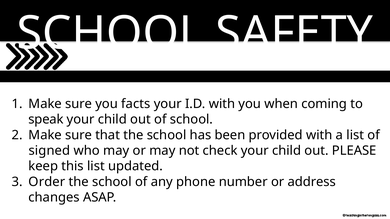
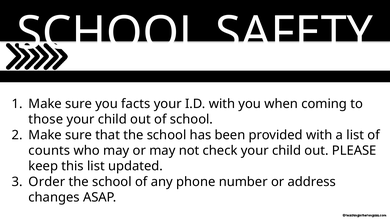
speak: speak -> those (46, 120)
signed: signed -> counts (49, 151)
